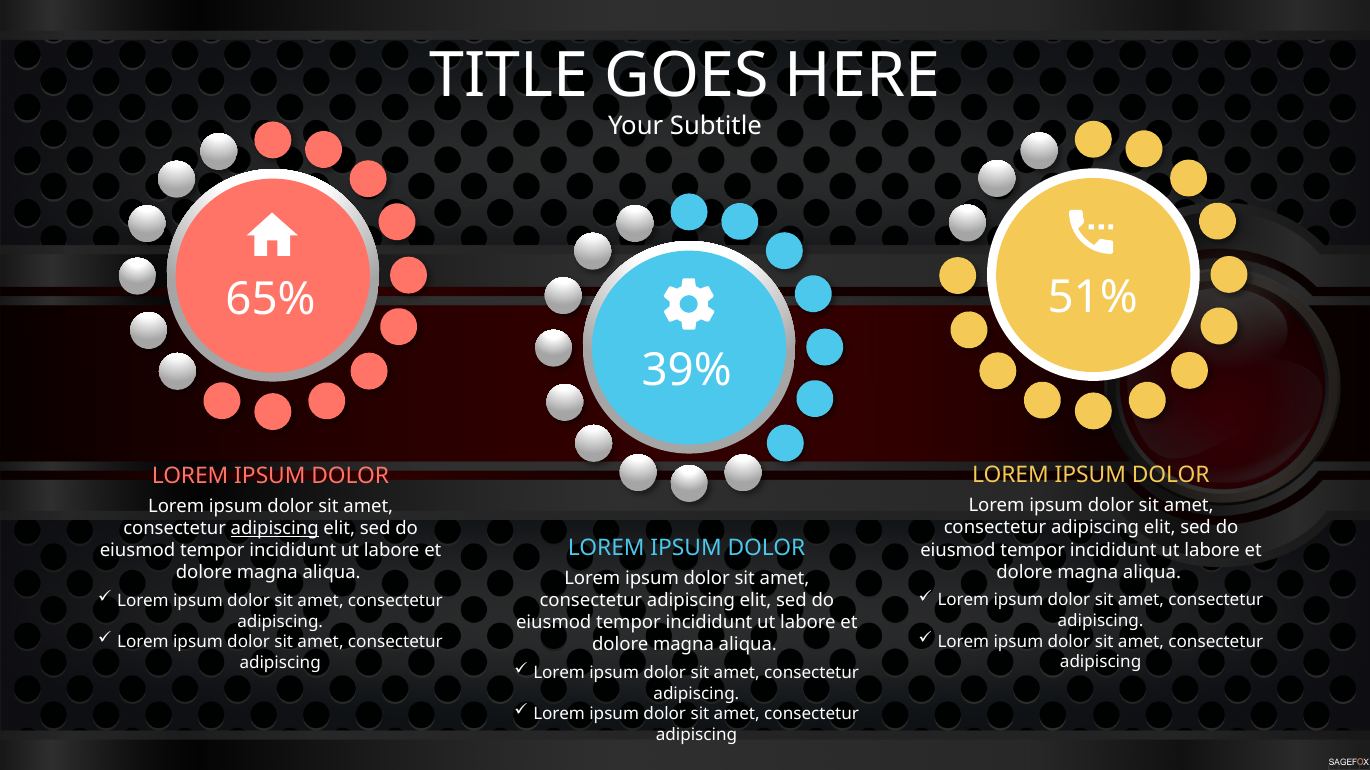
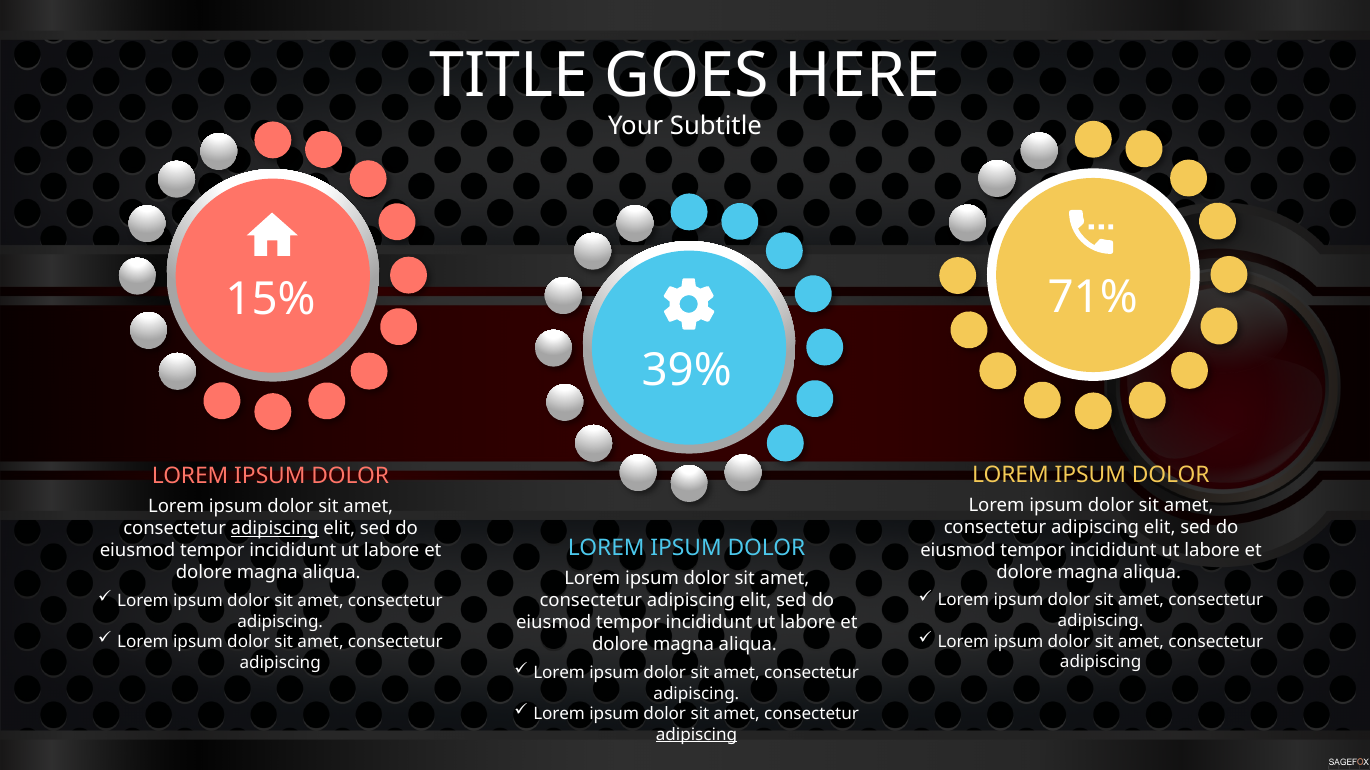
51%: 51% -> 71% (1093, 298)
65%: 65% -> 15% (271, 300)
adipiscing underline: none -> present (696, 735)
